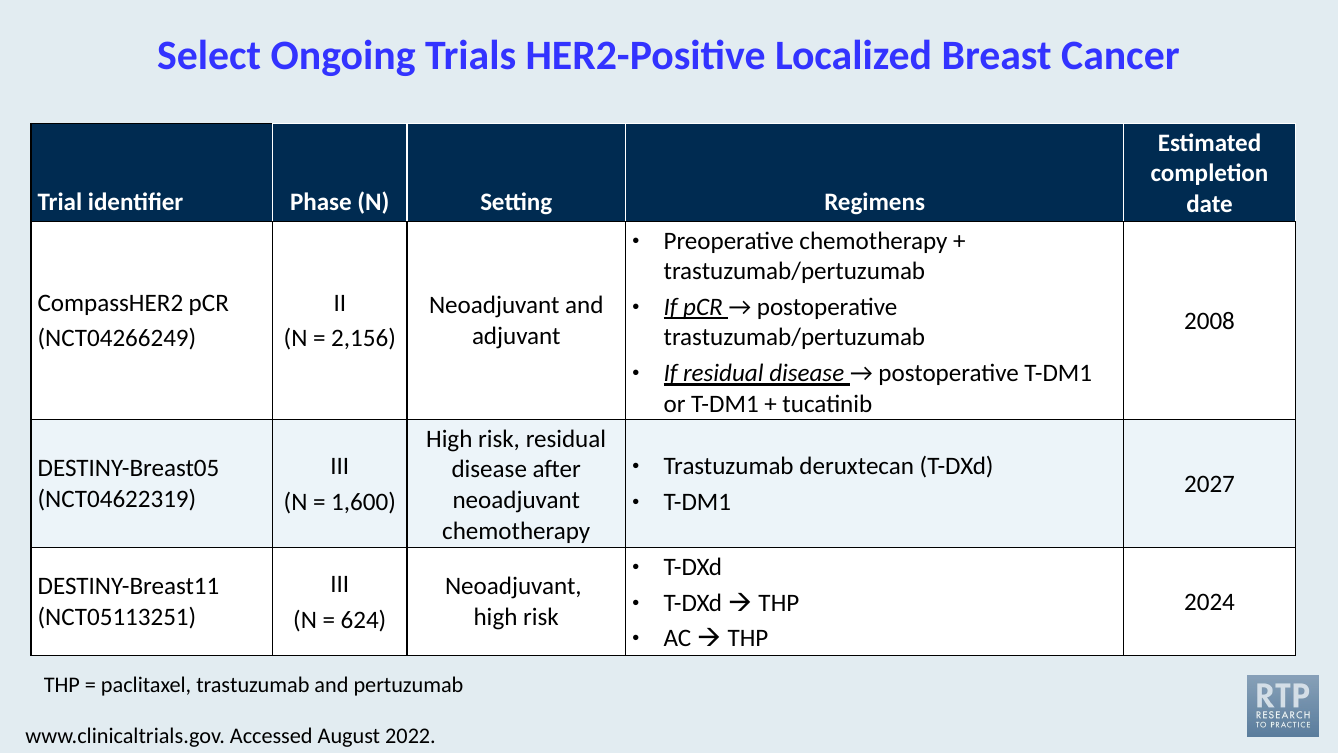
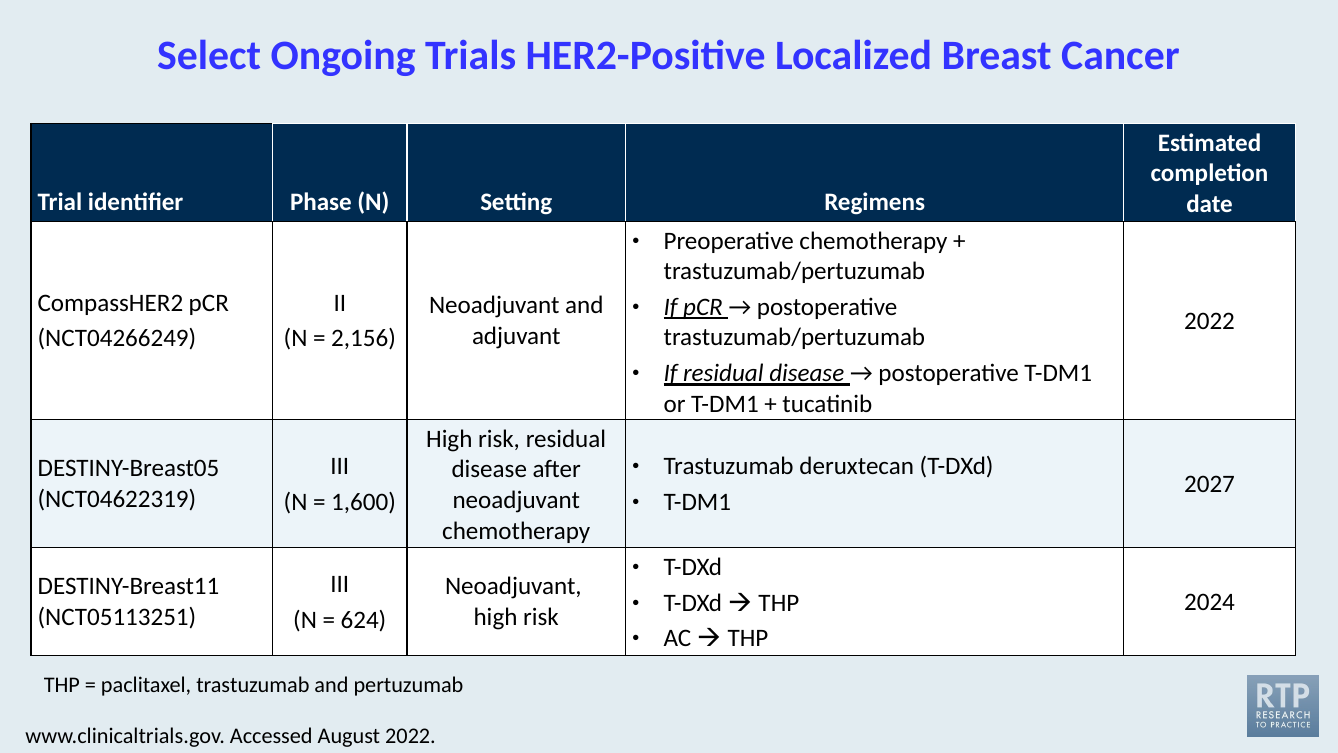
2008: 2008 -> 2022 (1210, 321)
